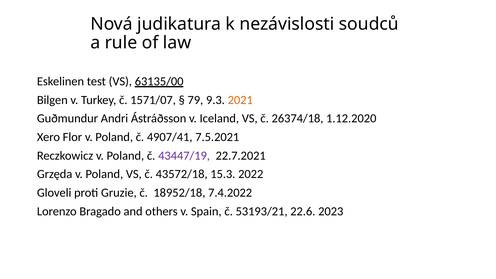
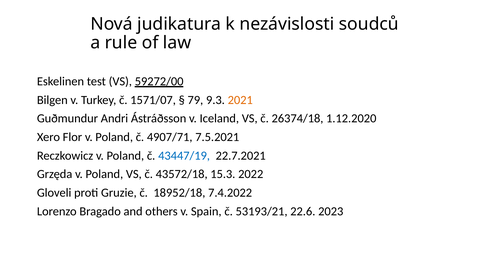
63135/00: 63135/00 -> 59272/00 (159, 81)
4907/41: 4907/41 -> 4907/71 (170, 137)
43447/19 colour: purple -> blue (184, 156)
